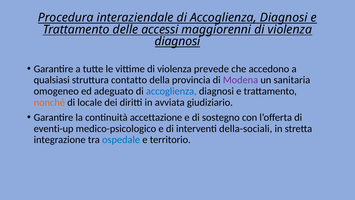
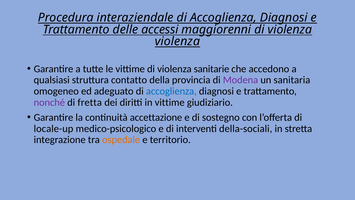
diagnosi: diagnosi -> violenza (177, 41)
prevede: prevede -> sanitarie (212, 69)
nonché colour: orange -> purple (49, 102)
locale: locale -> fretta (90, 102)
in avviata: avviata -> vittime (170, 102)
eventi-up: eventi-up -> locale-up (54, 128)
ospedale colour: blue -> orange (121, 140)
